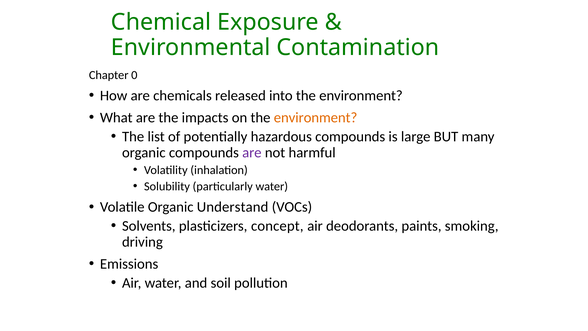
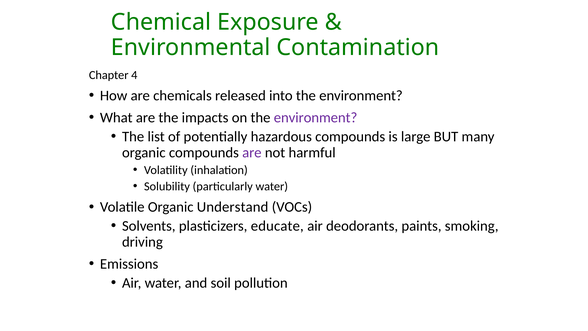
0: 0 -> 4 (134, 75)
environment colour: orange -> purple (316, 118)
concept: concept -> educate (277, 226)
